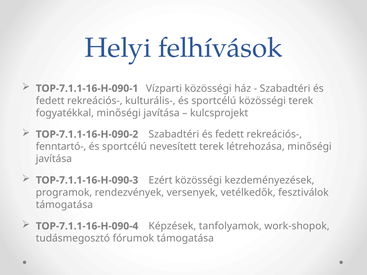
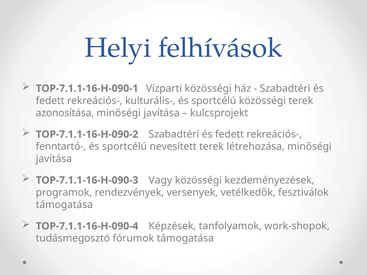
fogyatékkal: fogyatékkal -> azonosítása (65, 113)
Ezért: Ezért -> Vagy (160, 180)
